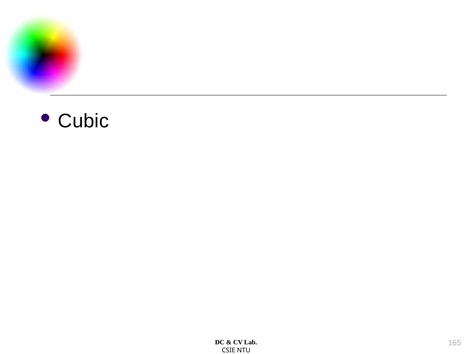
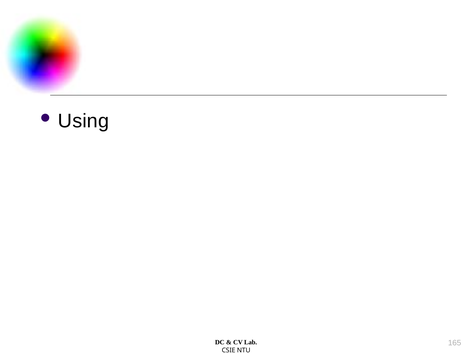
Cubic: Cubic -> Using (83, 121)
